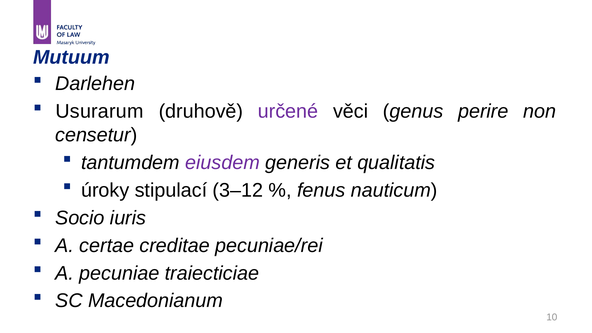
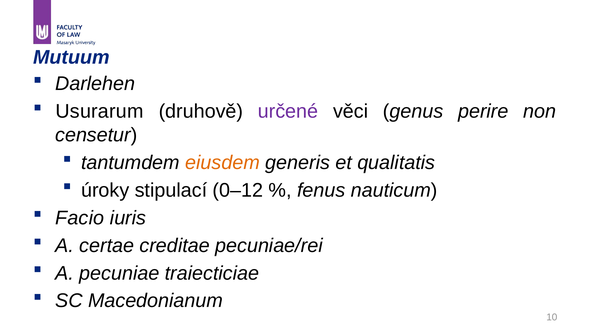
eiusdem colour: purple -> orange (223, 163)
3–12: 3–12 -> 0–12 (238, 190)
Socio: Socio -> Facio (80, 218)
